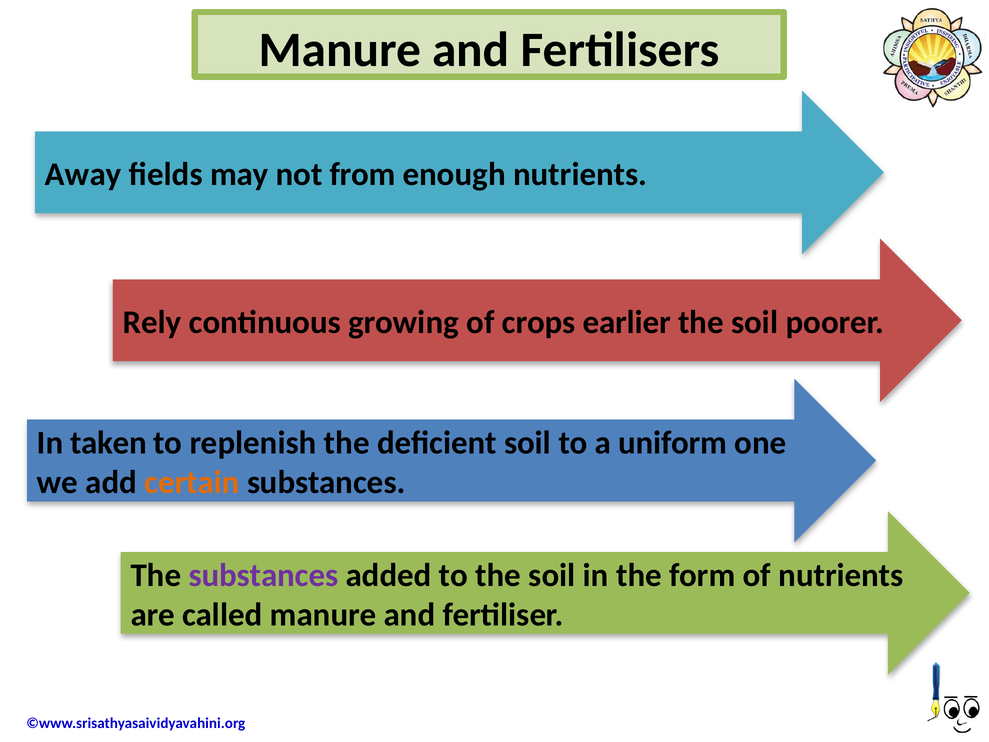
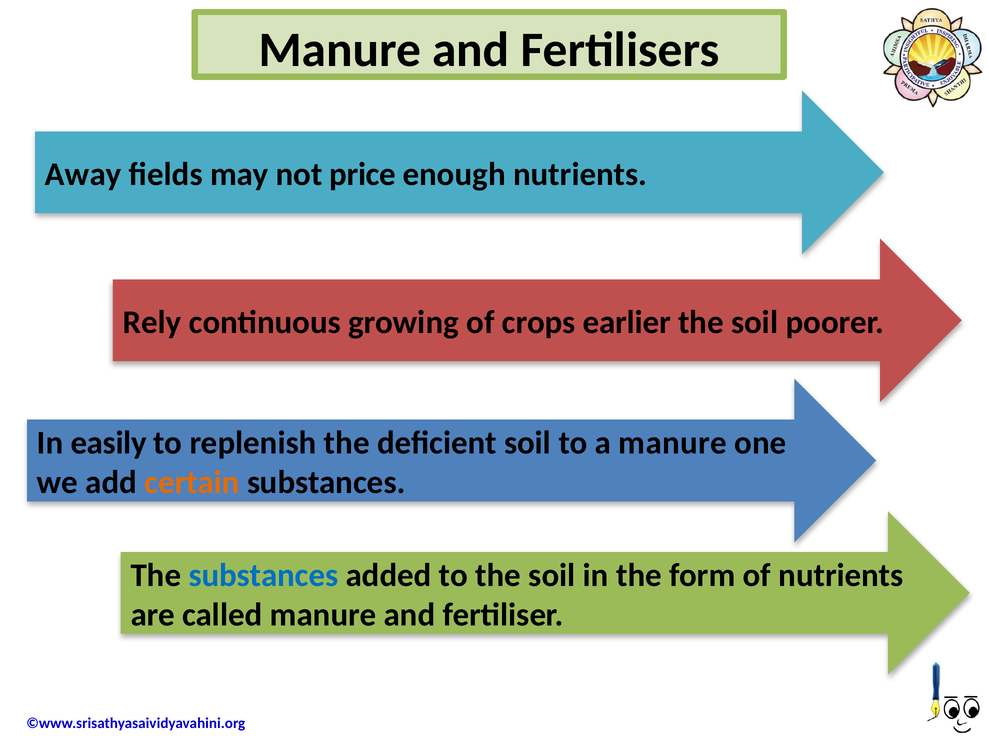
from: from -> price (363, 175)
taken: taken -> easily (109, 443)
a uniform: uniform -> manure (673, 443)
substances colour: purple -> blue (263, 575)
